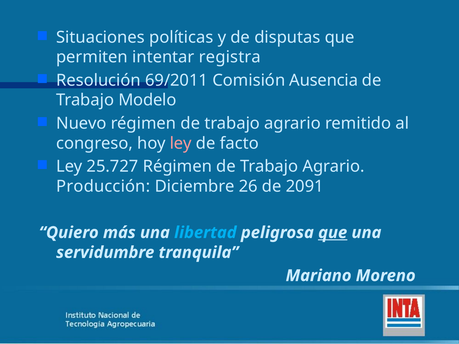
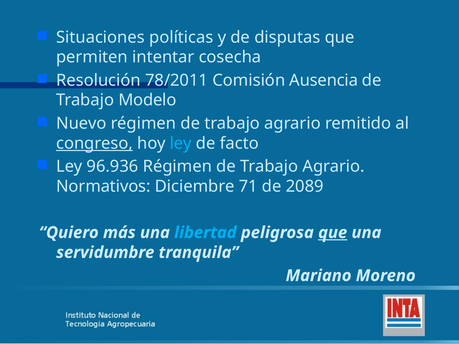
registra: registra -> cosecha (230, 57)
69/2011: 69/2011 -> 78/2011 (177, 80)
congreso underline: none -> present (94, 143)
ley colour: pink -> light blue (181, 143)
25.727: 25.727 -> 96.936 (112, 167)
Producción: Producción -> Normativos (103, 186)
26: 26 -> 71 (248, 186)
2091: 2091 -> 2089 (305, 186)
